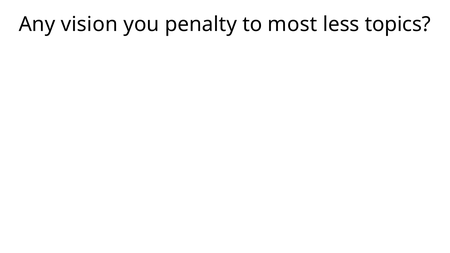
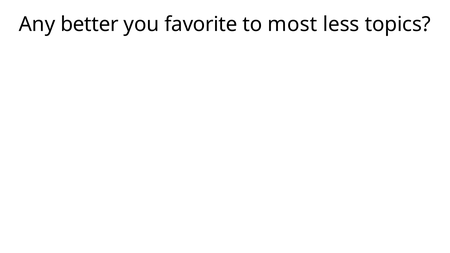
vision: vision -> better (90, 24)
penalty: penalty -> favorite (201, 24)
